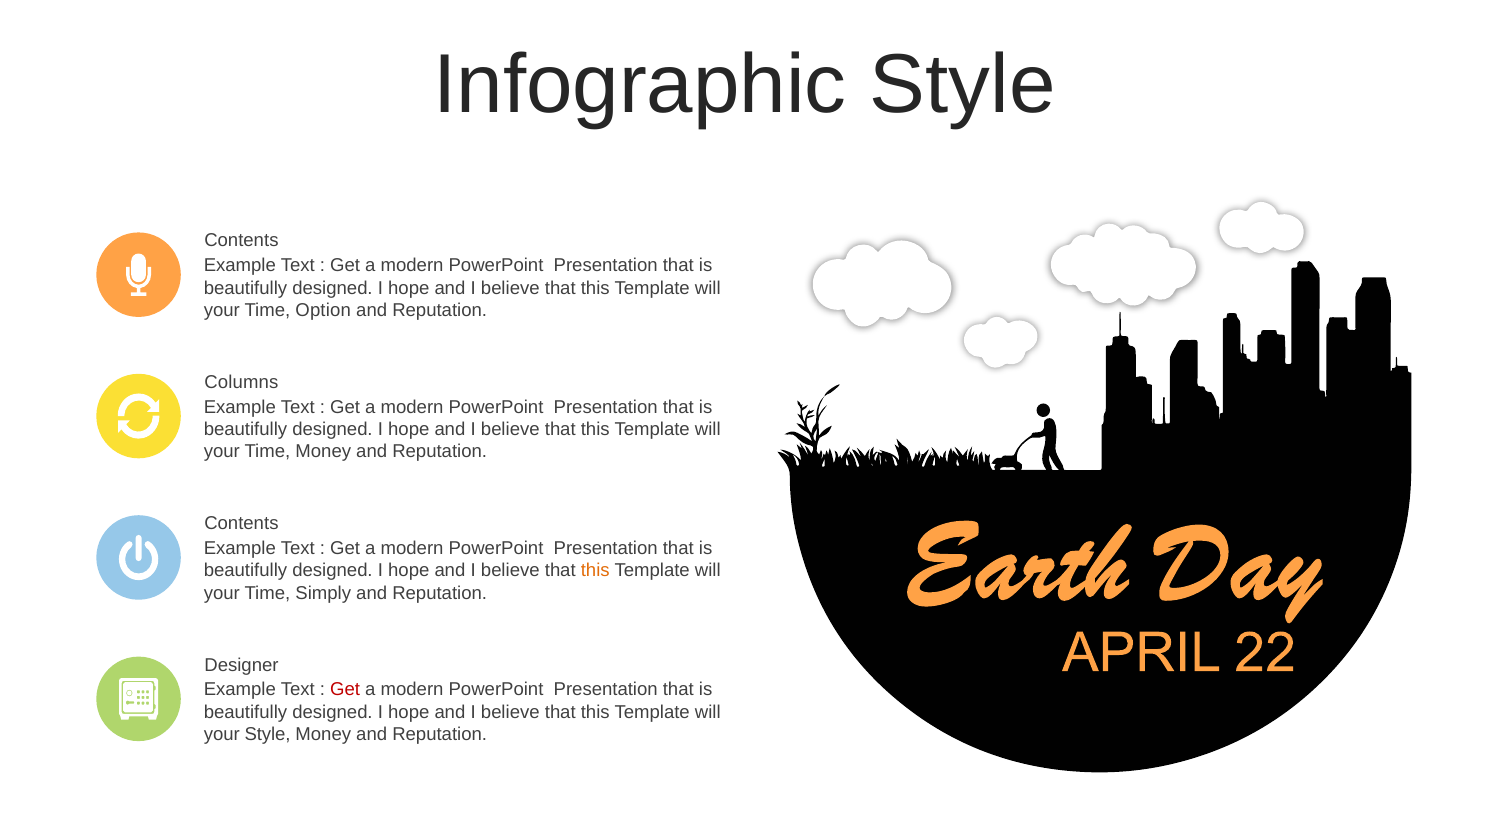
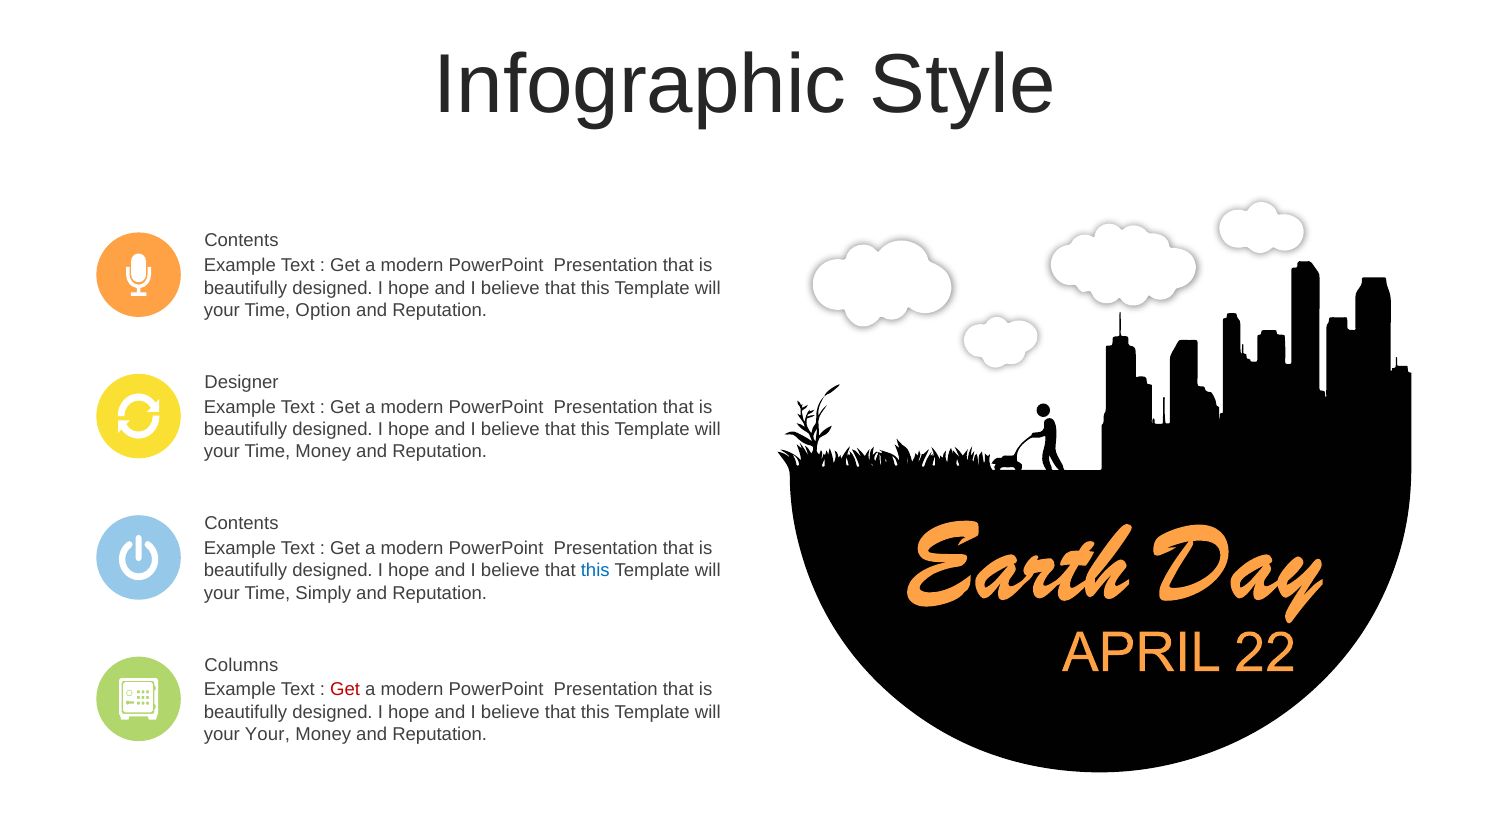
Columns: Columns -> Designer (241, 382)
this colour: orange -> blue (595, 571)
Designer: Designer -> Columns (241, 665)
your Style: Style -> Your (267, 734)
